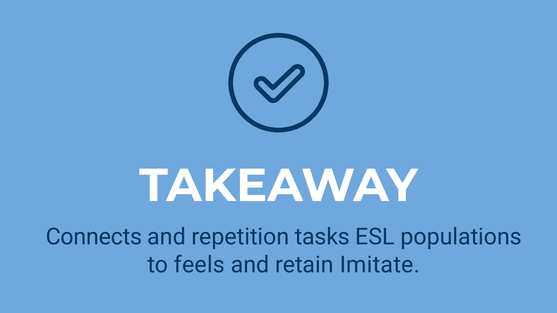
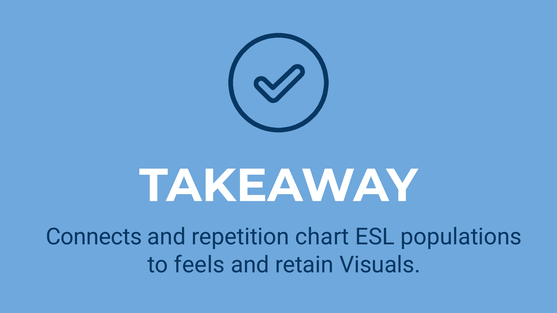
tasks: tasks -> chart (322, 237)
Imitate: Imitate -> Visuals (380, 265)
